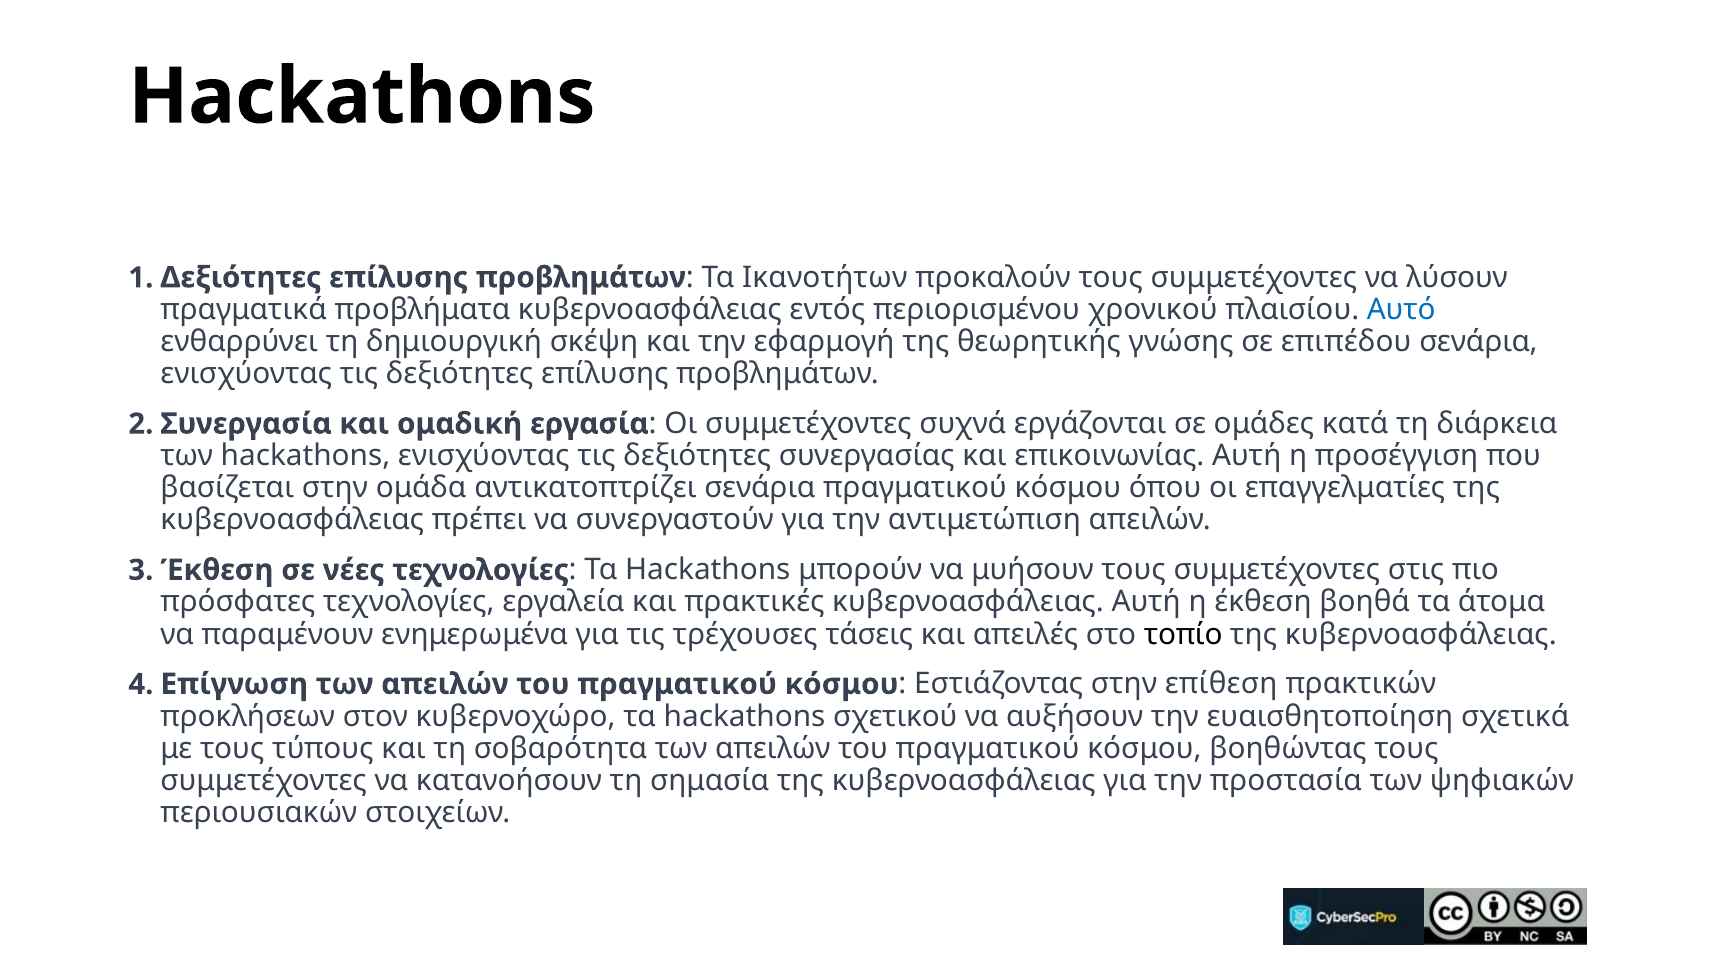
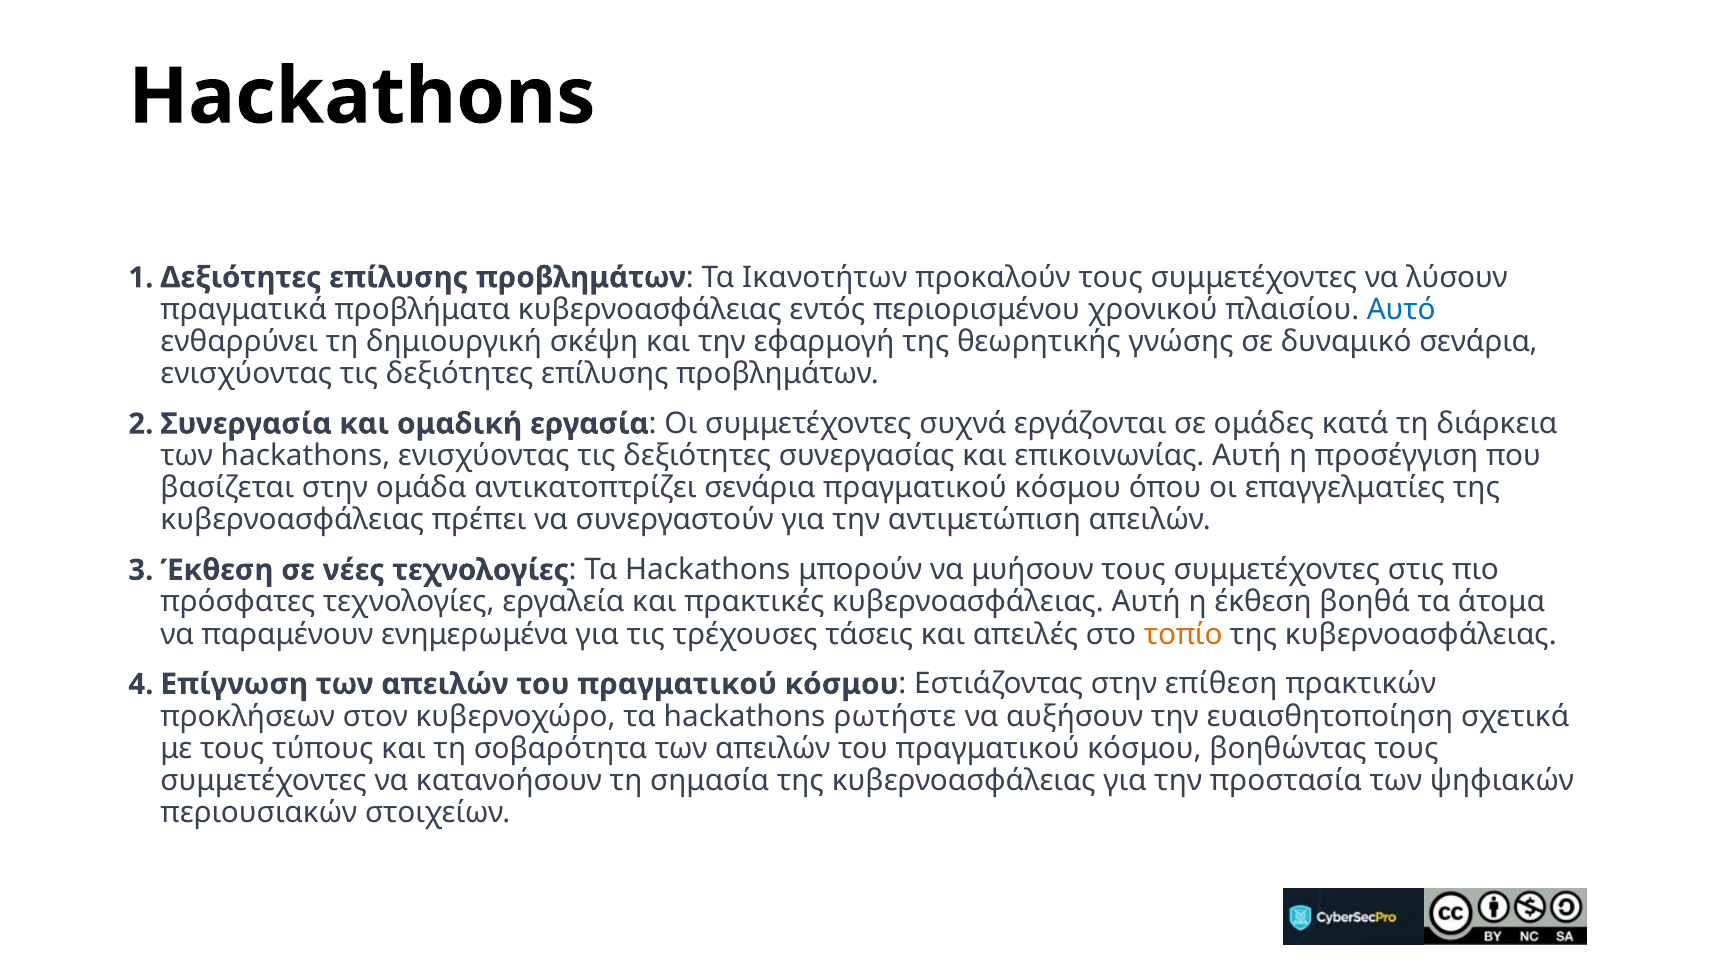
επιπέδου: επιπέδου -> δυναμικό (1346, 342)
τοπίο colour: black -> orange (1183, 634)
σχετικού: σχετικού -> ρωτήστε (895, 716)
